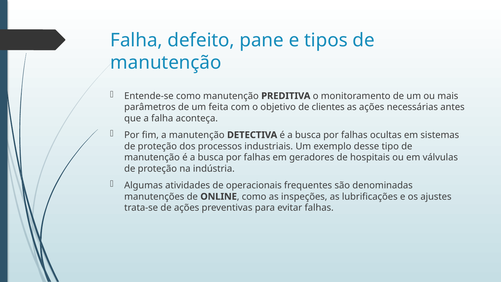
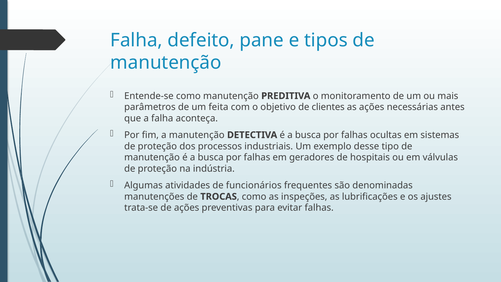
operacionais: operacionais -> funcionários (254, 185)
ONLINE: ONLINE -> TROCAS (219, 196)
